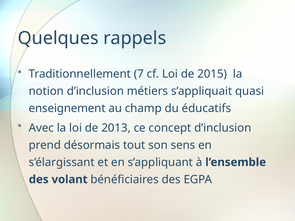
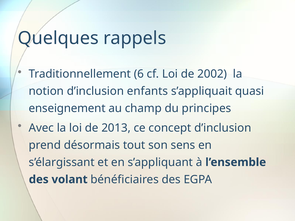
7: 7 -> 6 (139, 74)
2015: 2015 -> 2002 (212, 74)
métiers: métiers -> enfants (147, 91)
éducatifs: éducatifs -> principes (207, 108)
